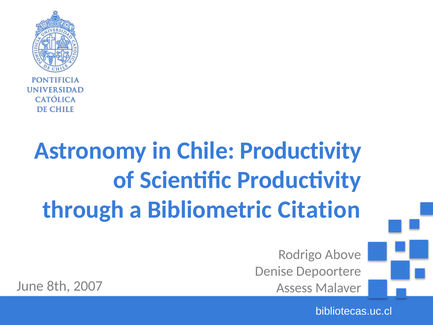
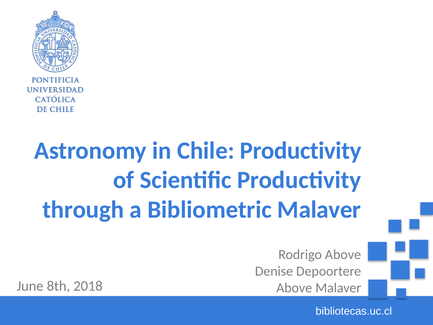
Bibliometric Citation: Citation -> Malaver (319, 210)
2007: 2007 -> 2018 (88, 286)
Assess: Assess -> Above (294, 288)
